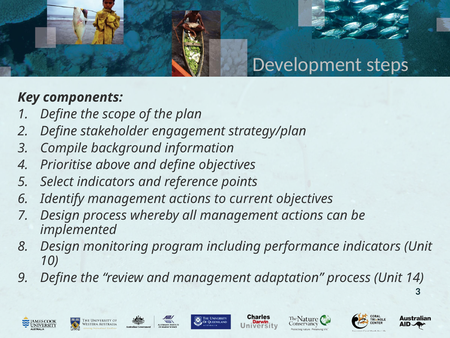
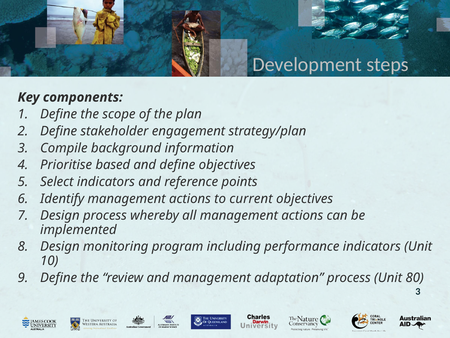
above: above -> based (113, 165)
14: 14 -> 80 (415, 277)
